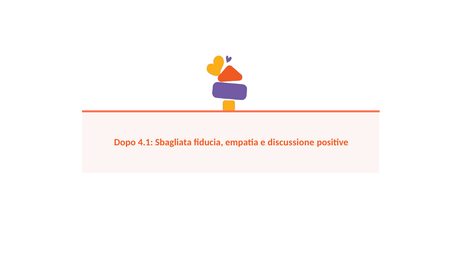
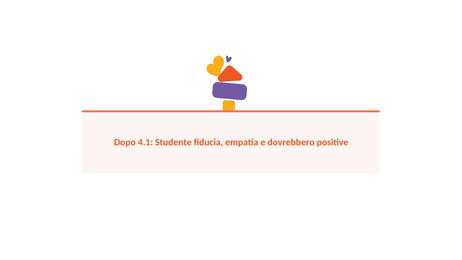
Sbagliata: Sbagliata -> Studente (173, 142)
discussione: discussione -> dovrebbero (291, 142)
